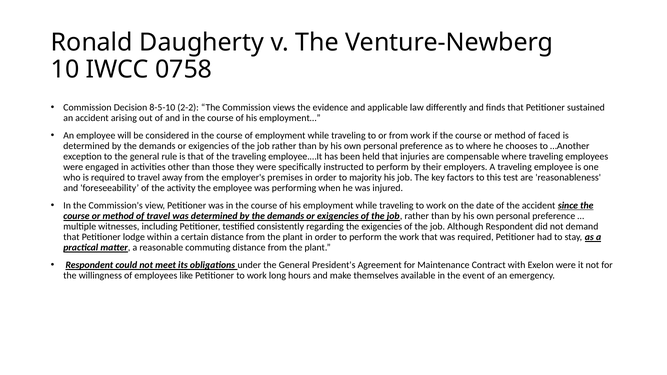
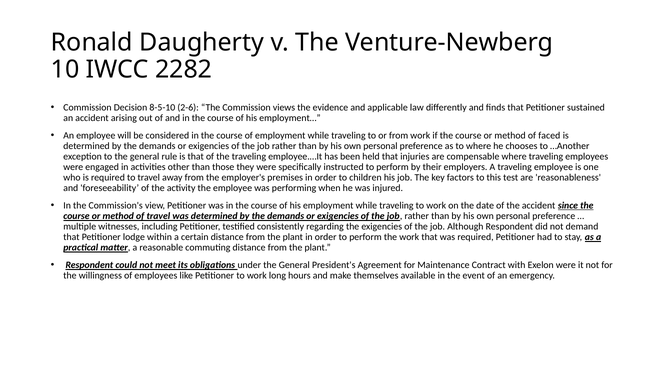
0758: 0758 -> 2282 (184, 70)
2-2: 2-2 -> 2-6 (188, 108)
majority: majority -> children (365, 178)
